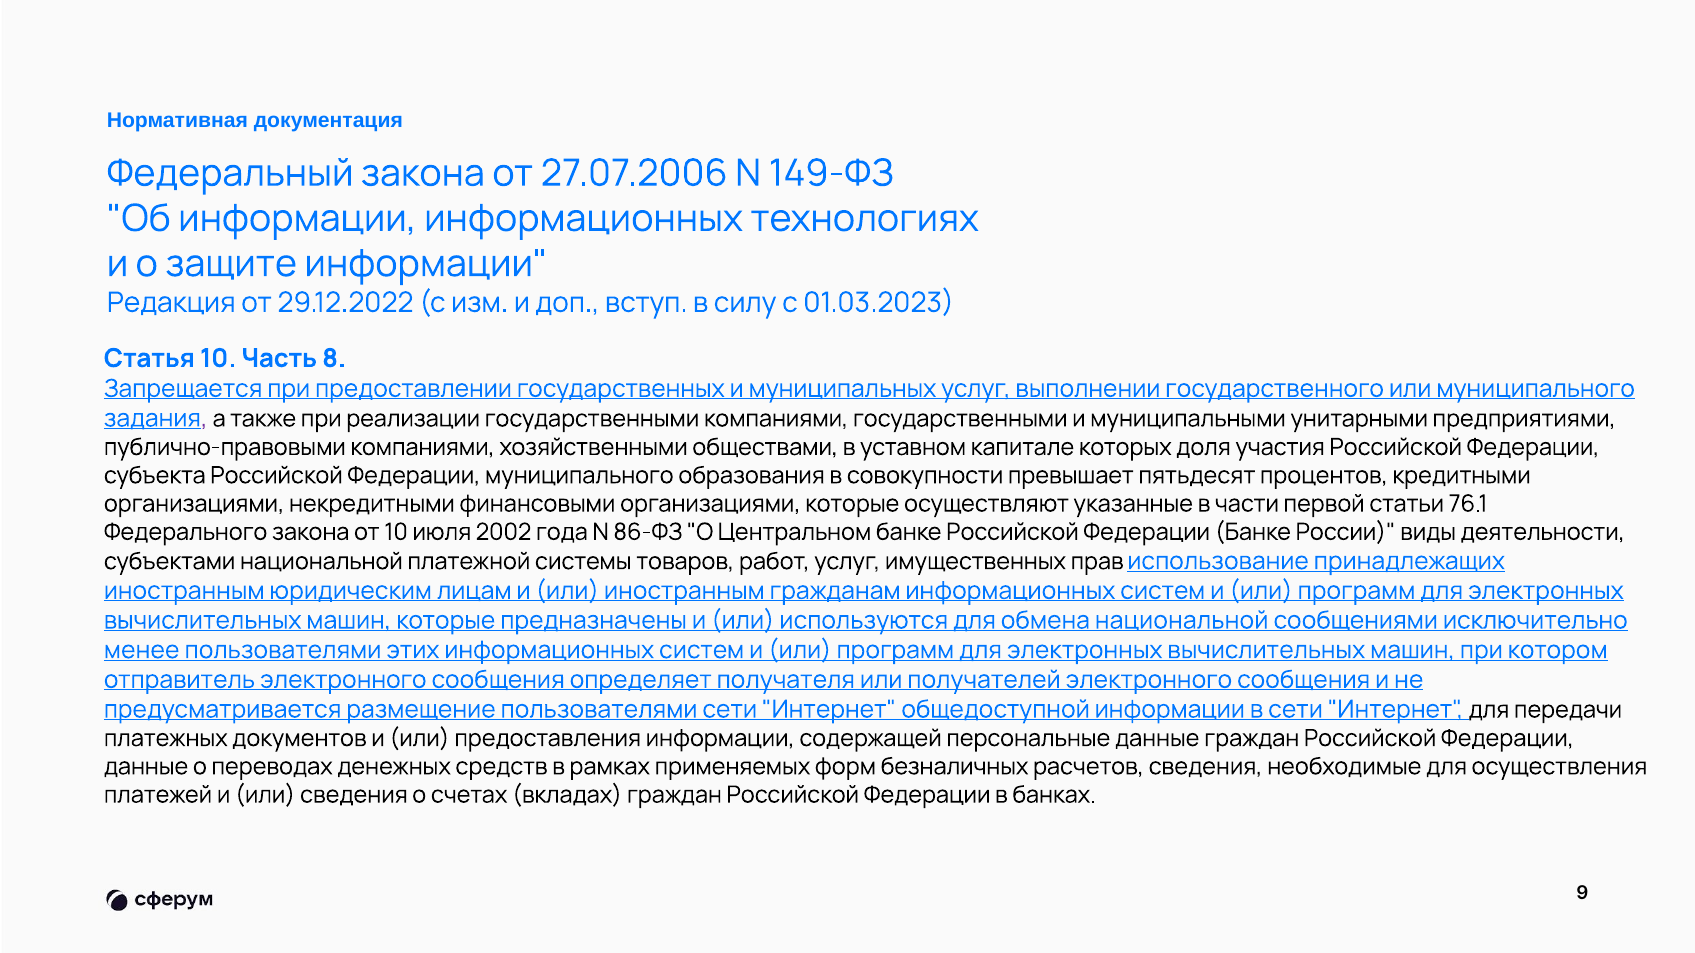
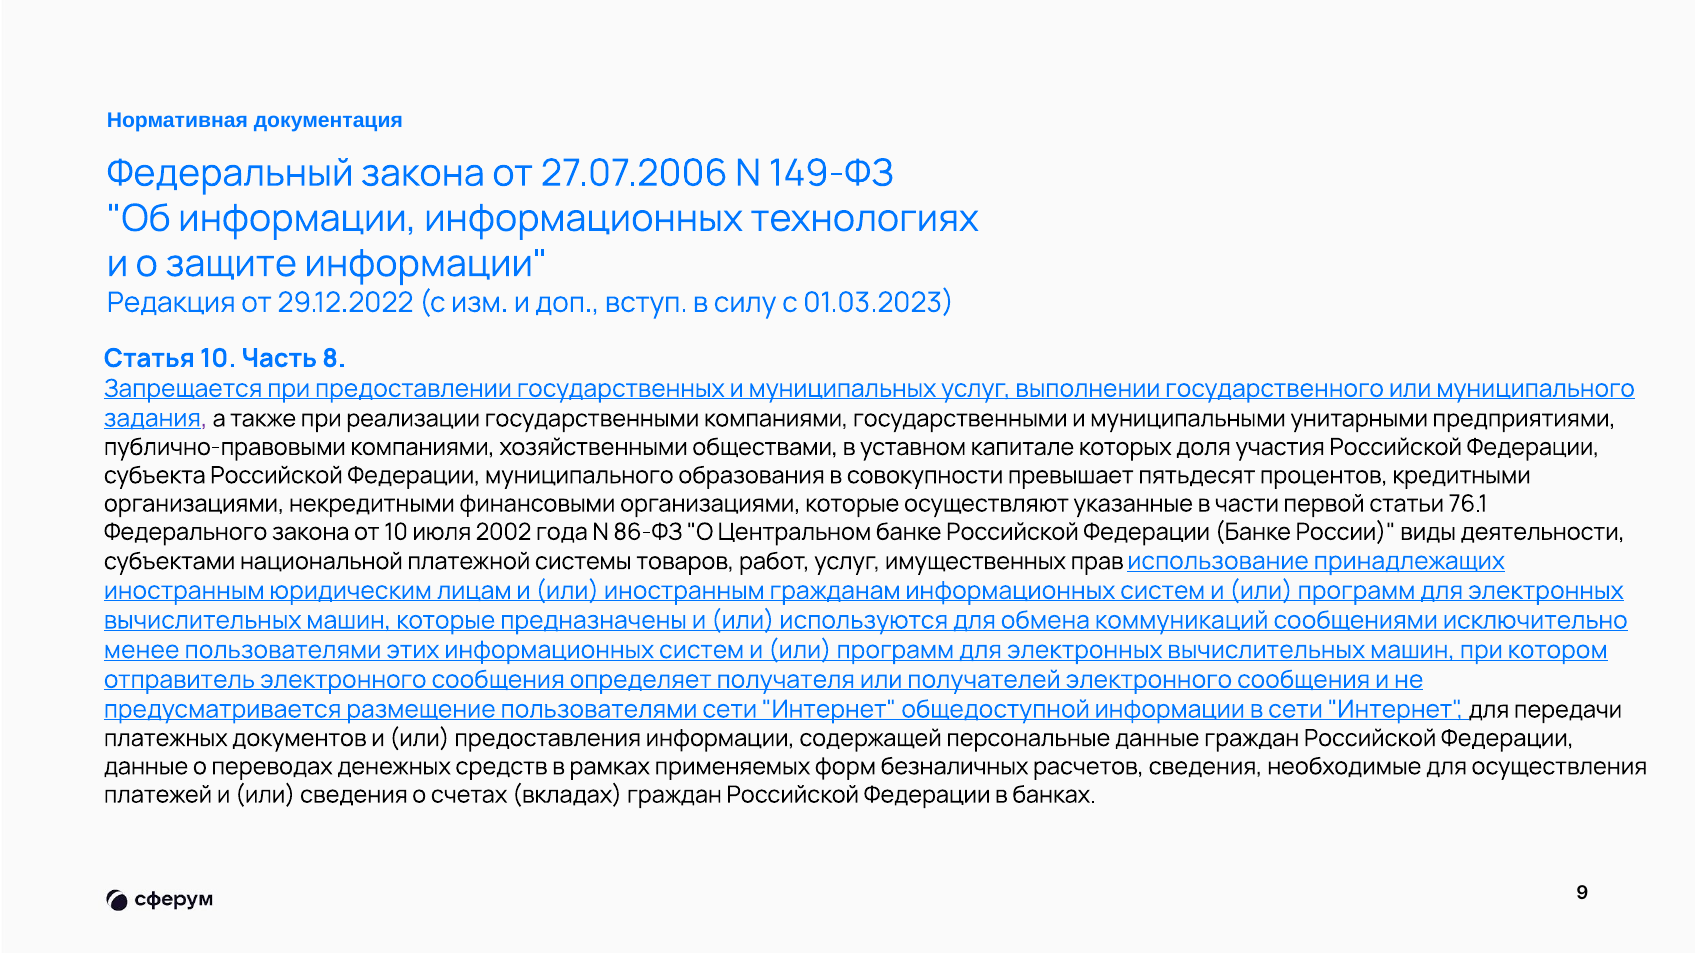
обмена национальной: национальной -> коммуникаций (1182, 621)
